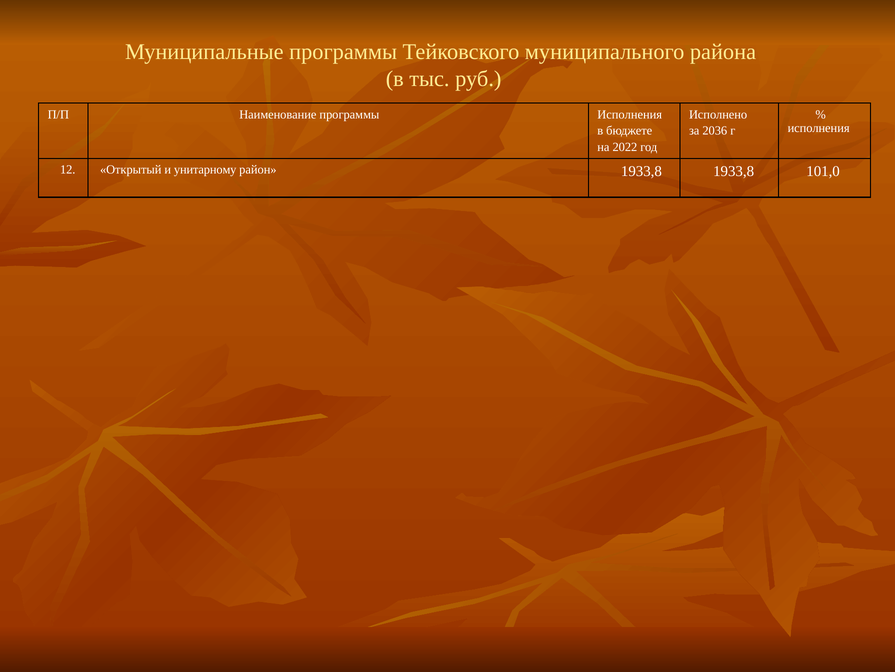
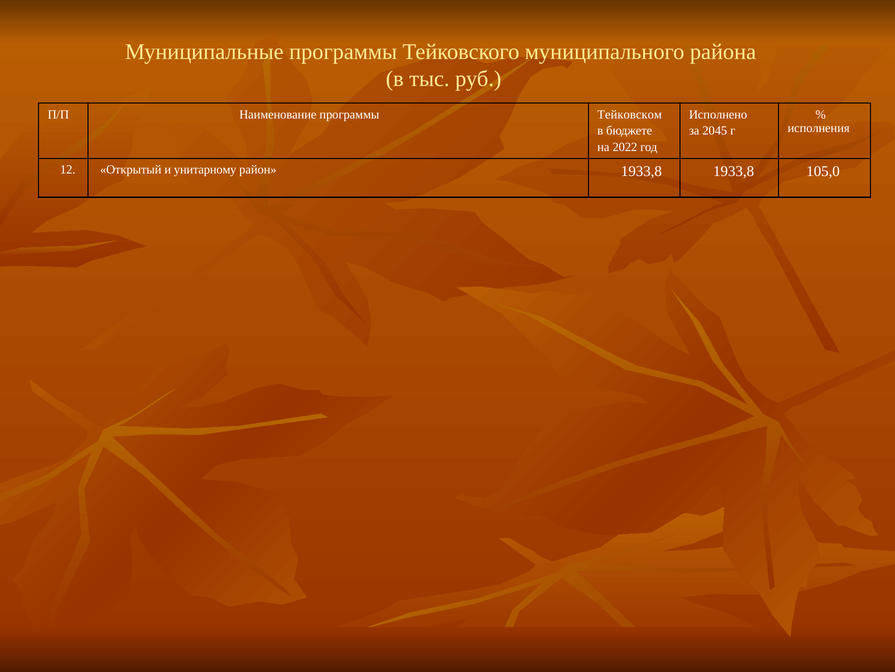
программы Исполнения: Исполнения -> Тейковском (630, 114)
2036: 2036 -> 2045 (715, 131)
101,0: 101,0 -> 105,0 (823, 171)
